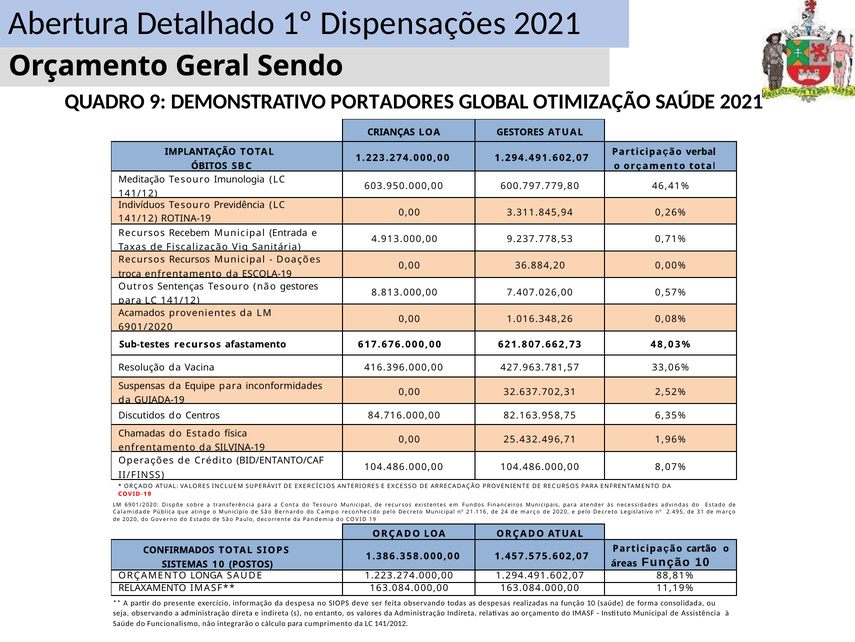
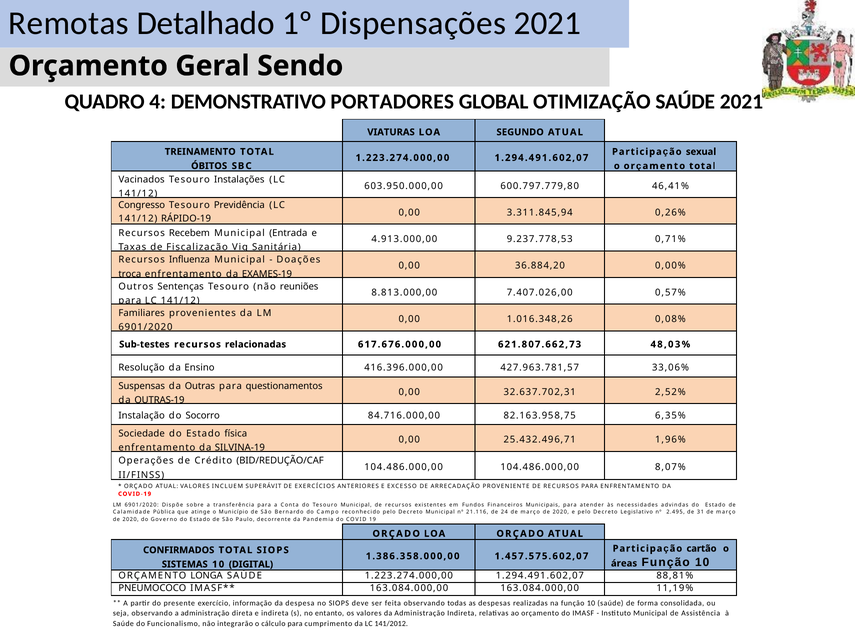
Abertura: Abertura -> Remotas (69, 23)
9: 9 -> 4 (158, 102)
CRIANÇAS: CRIANÇAS -> VIATURAS (391, 132)
LOA GESTORES: GESTORES -> SEGUNDO (520, 132)
IMPLANTAÇÃO: IMPLANTAÇÃO -> TREINAMENTO (200, 152)
verbal: verbal -> sexual (701, 152)
Meditação: Meditação -> Vacinados (142, 180)
Imunologia: Imunologia -> Instalações (239, 180)
Indivíduos: Indivíduos -> Congresso (142, 205)
ROTINA-19: ROTINA-19 -> RÁPIDO-19 (186, 218)
Recursos Recursos: Recursos -> Influenza (189, 260)
ESCOLA-19: ESCOLA-19 -> EXAMES-19 (267, 274)
não gestores: gestores -> reuniões (299, 286)
Acamados: Acamados -> Familiares (142, 313)
afastamento: afastamento -> relacionadas (256, 344)
Vacina: Vacina -> Ensino (200, 367)
Equipe: Equipe -> Outras (200, 385)
inconformidades: inconformidades -> questionamentos (284, 385)
GUIADA-19: GUIADA-19 -> OUTRAS-19 (159, 399)
Discutidos: Discutidos -> Instalação (142, 415)
Centros: Centros -> Socorro (203, 415)
Chamadas: Chamadas -> Sociedade (142, 433)
BID/ENTANTO/CAF: BID/ENTANTO/CAF -> BID/REDUÇÃO/CAF (280, 460)
POSTOS: POSTOS -> DIGITAL (251, 564)
RELAXAMENTO: RELAXAMENTO -> PNEUMOCOCO (152, 588)
